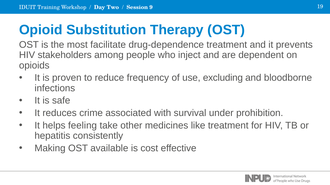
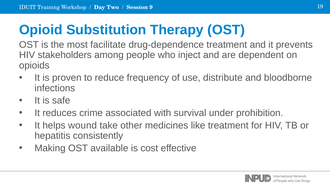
excluding: excluding -> distribute (223, 78)
feeling: feeling -> wound (82, 126)
